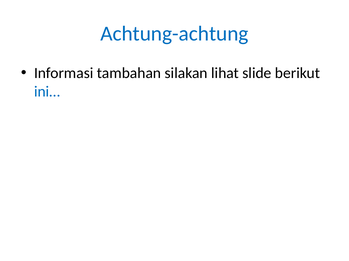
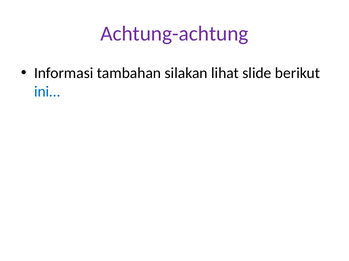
Achtung-achtung colour: blue -> purple (174, 34)
